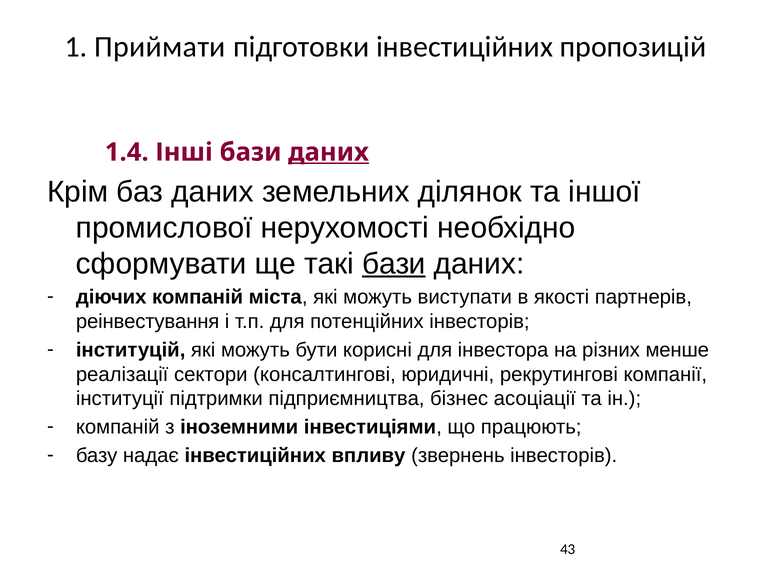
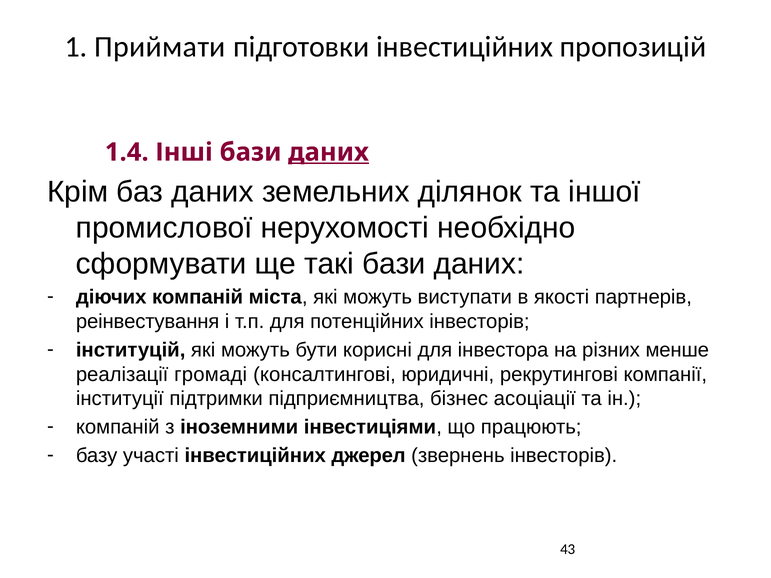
бази underline: present -> none (394, 264)
сектори: сектори -> громаді (211, 374)
надає: надає -> участі (151, 456)
впливу: впливу -> джерел (369, 456)
